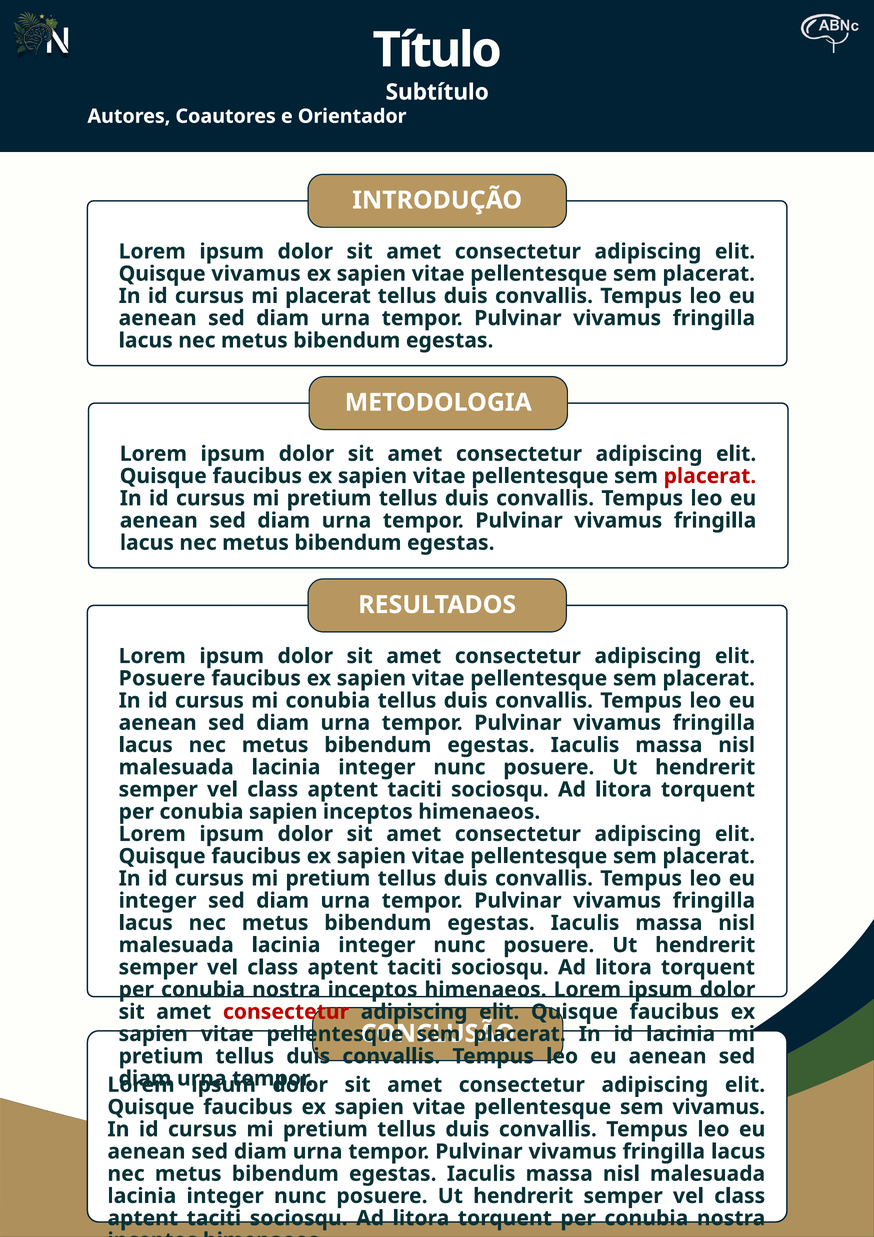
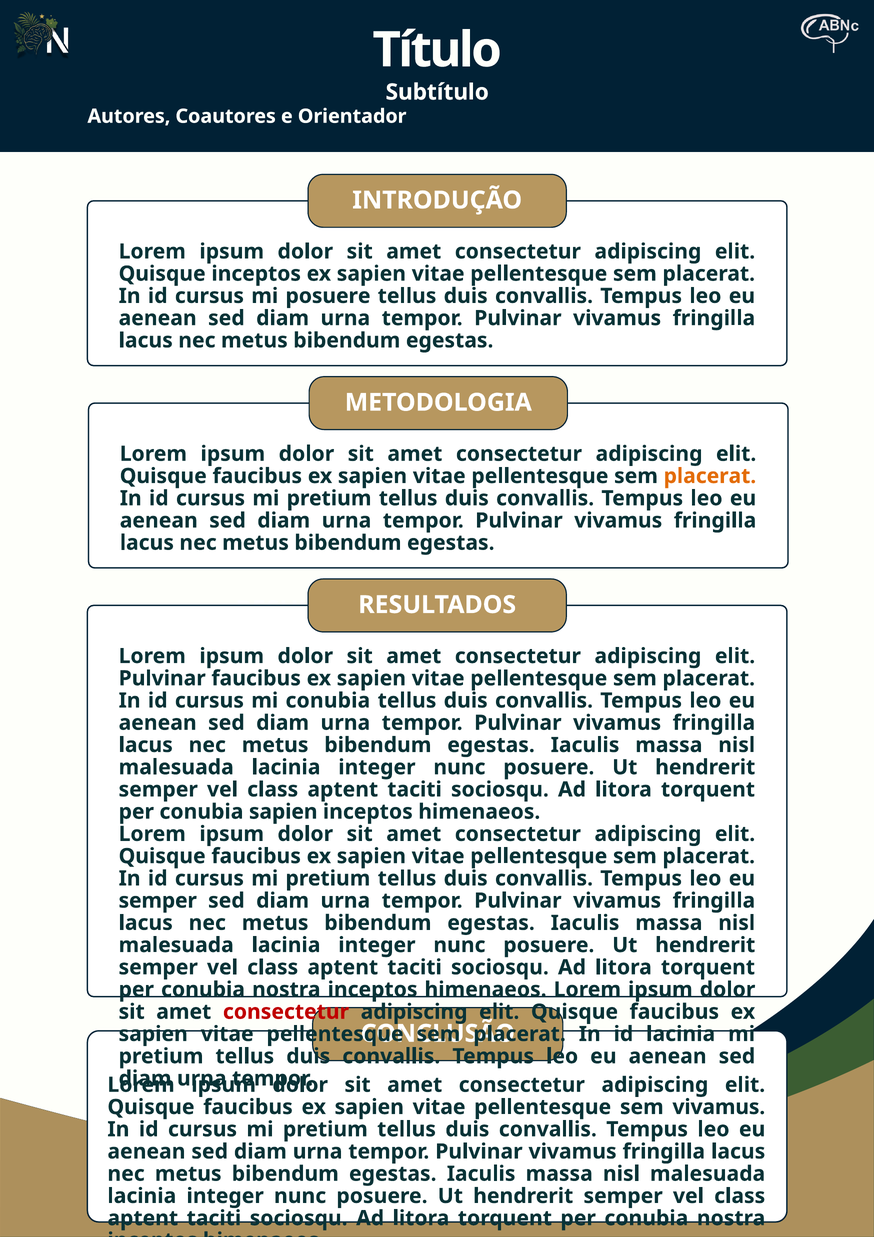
Quisque vivamus: vivamus -> inceptos (256, 274)
mi placerat: placerat -> posuere (328, 296)
placerat colour: red -> orange (710, 476)
Posuere: Posuere -> Pulvinar (162, 678)
integer: integer -> semper (158, 900)
